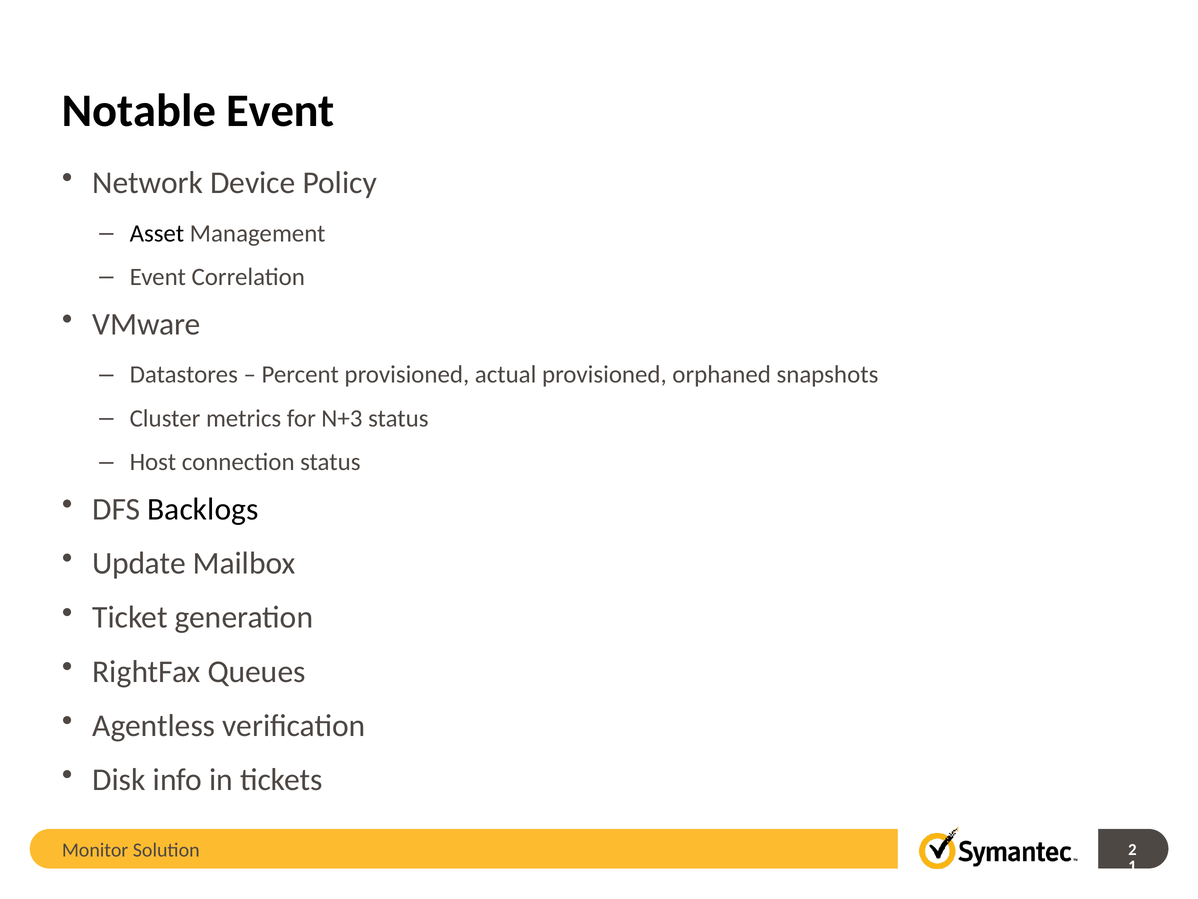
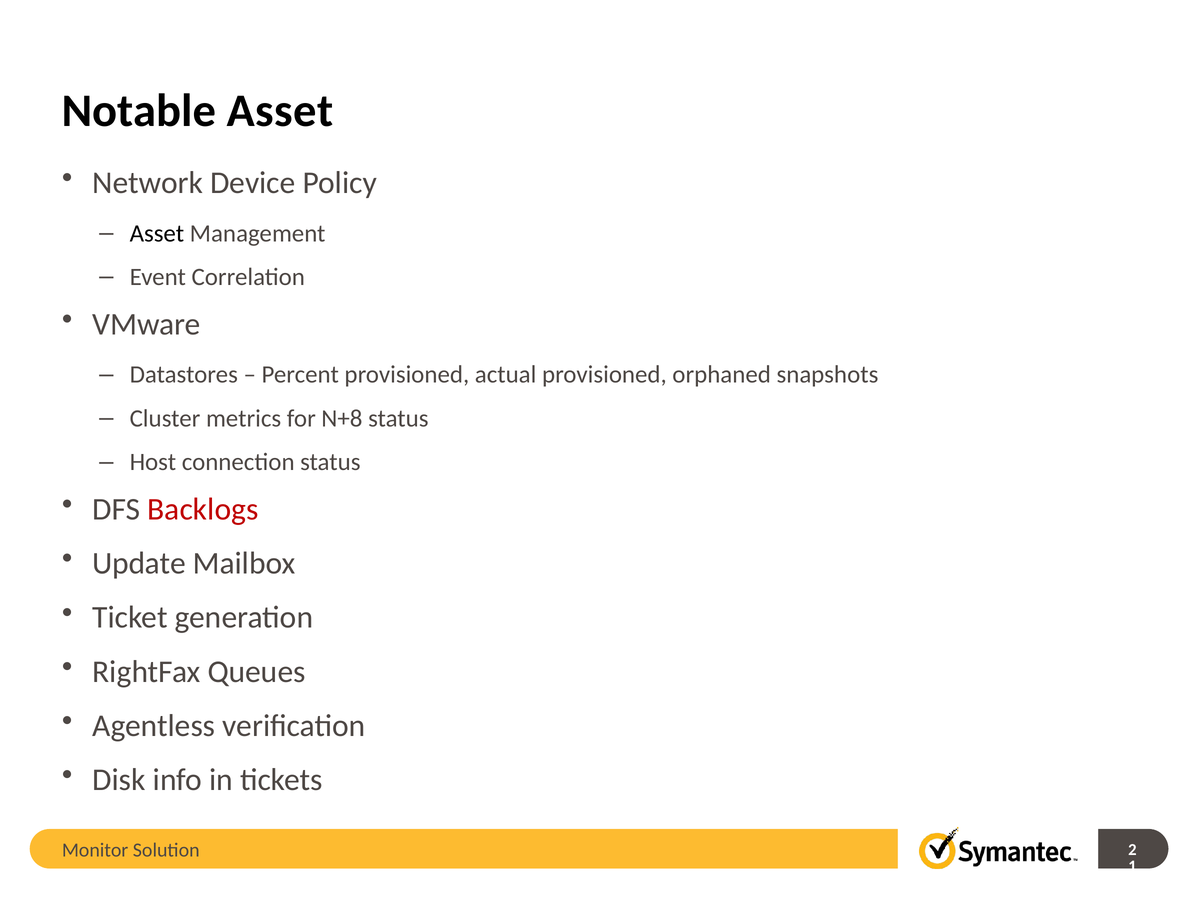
Notable Event: Event -> Asset (280, 111)
N+3: N+3 -> N+8 (342, 418)
Backlogs colour: black -> red (203, 509)
